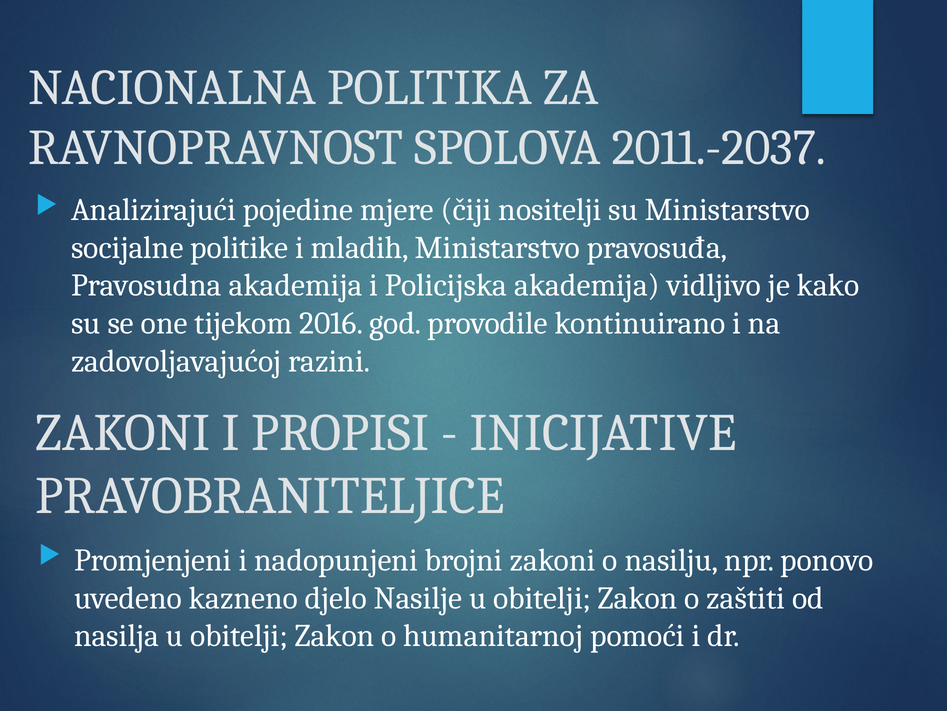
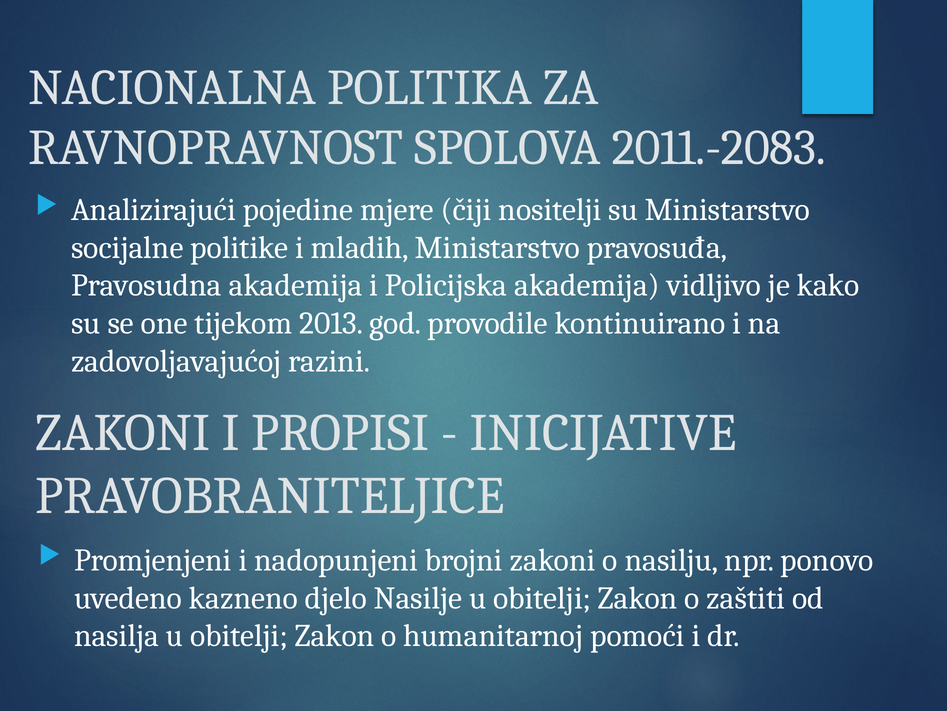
2011.-2037: 2011.-2037 -> 2011.-2083 (719, 148)
2016: 2016 -> 2013 (331, 323)
